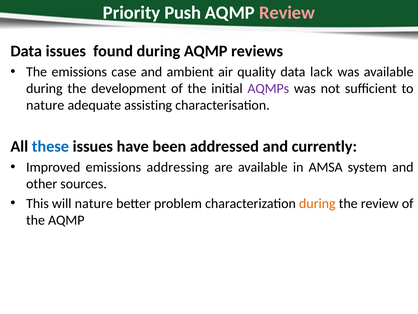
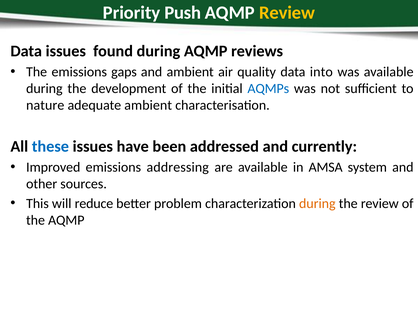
Review colour: pink -> yellow (287, 13)
case: case -> gaps (124, 72)
lack: lack -> into (321, 72)
AQMPs colour: purple -> blue (268, 88)
adequate assisting: assisting -> ambient (148, 105)
will nature: nature -> reduce (94, 203)
